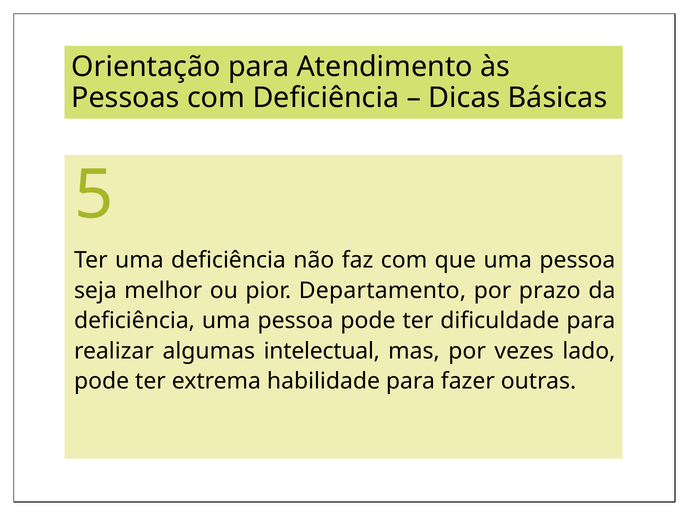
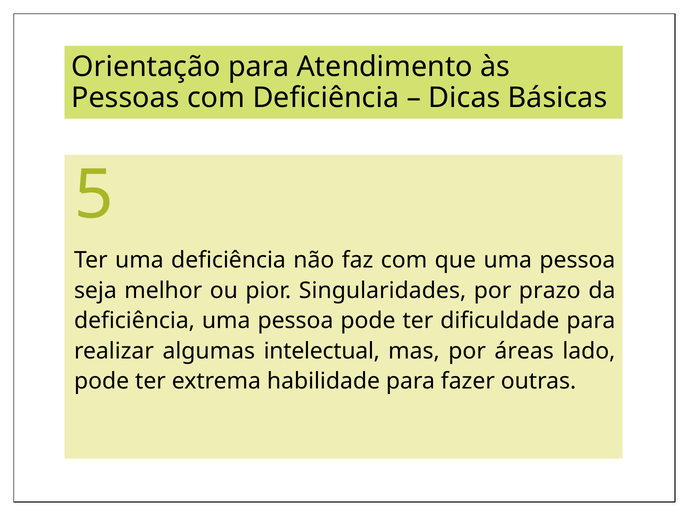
Departamento: Departamento -> Singularidades (383, 291)
vezes: vezes -> áreas (524, 351)
